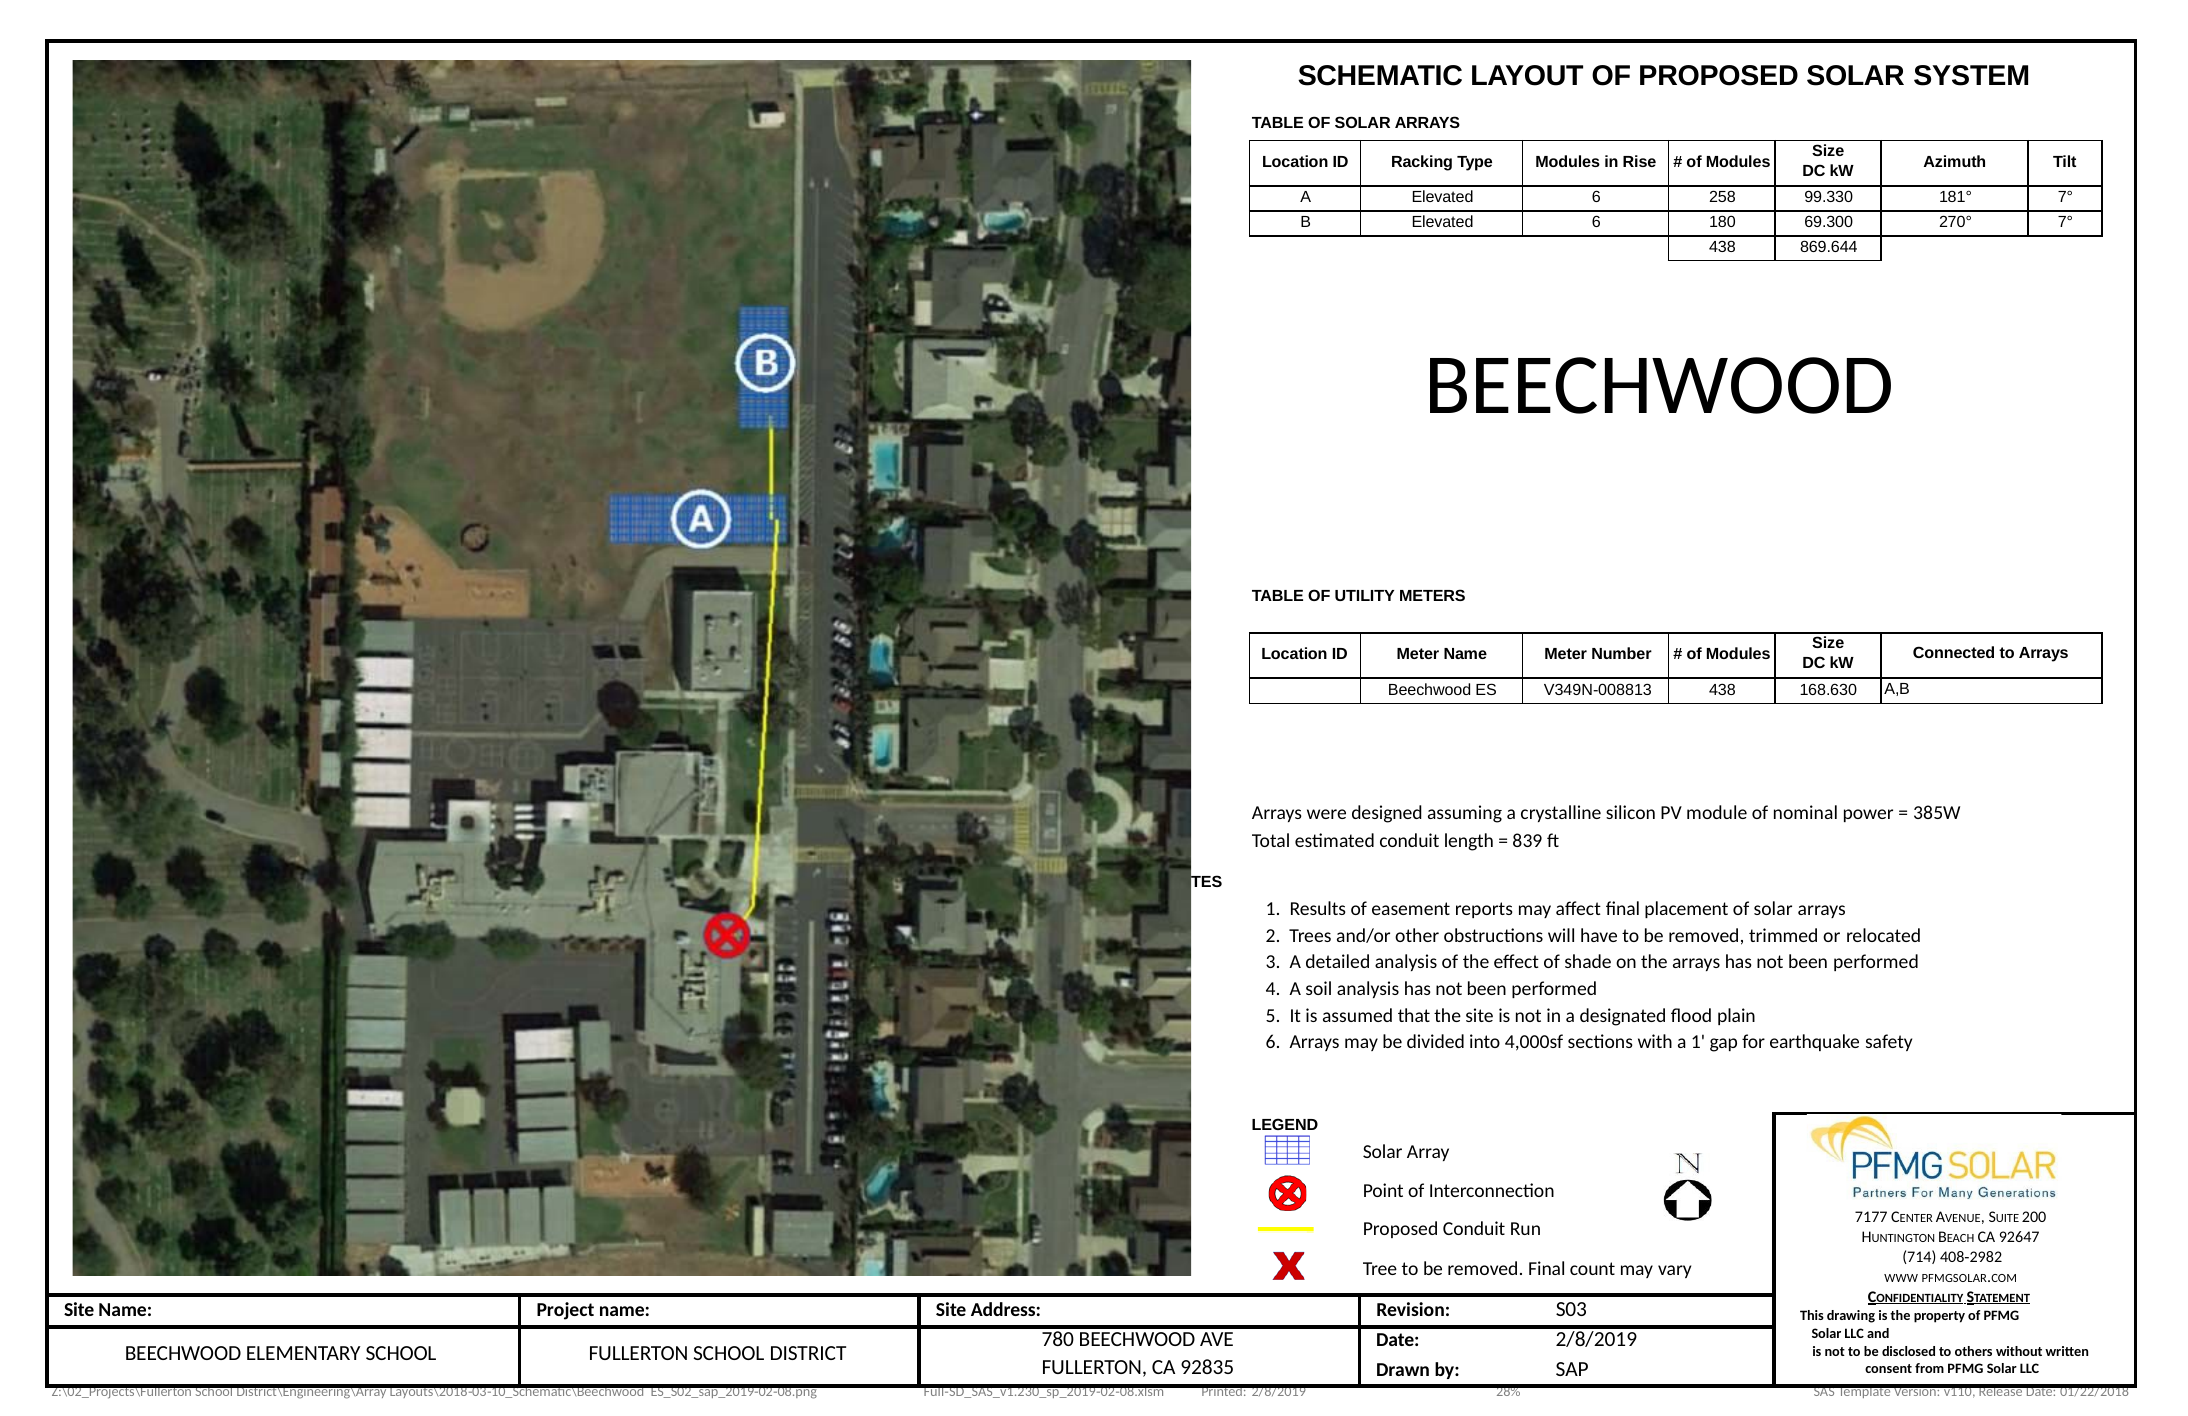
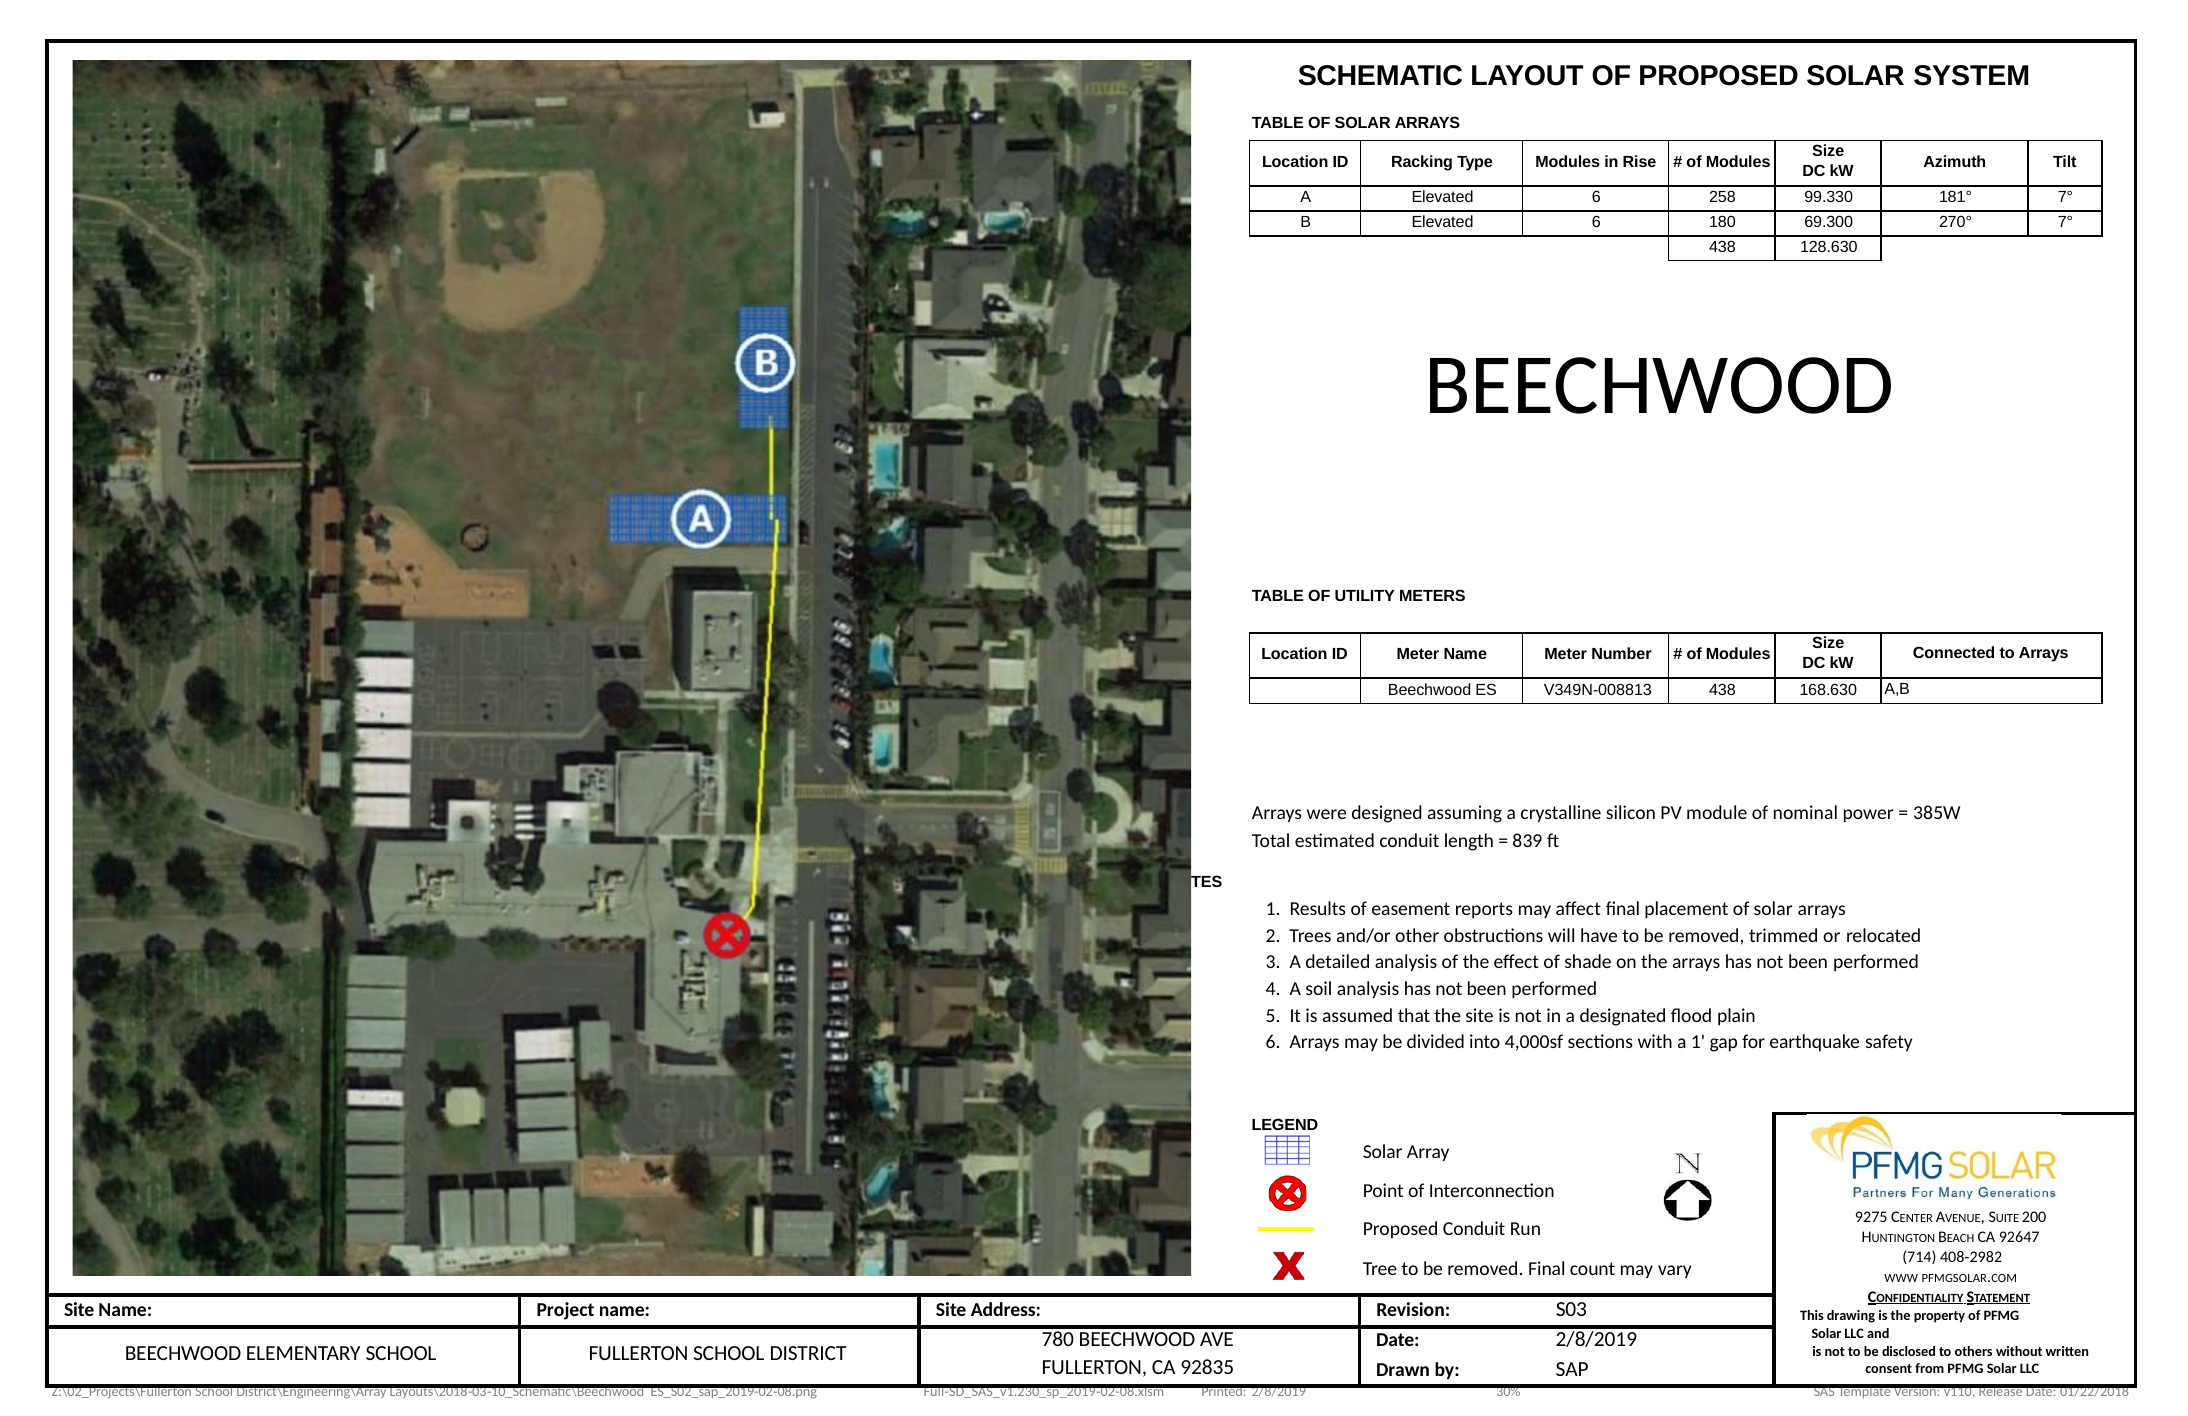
869.644: 869.644 -> 128.630 (1829, 247)
7177: 7177 -> 9275 (1871, 1217)
28%: 28% -> 30% (1508, 1392)
